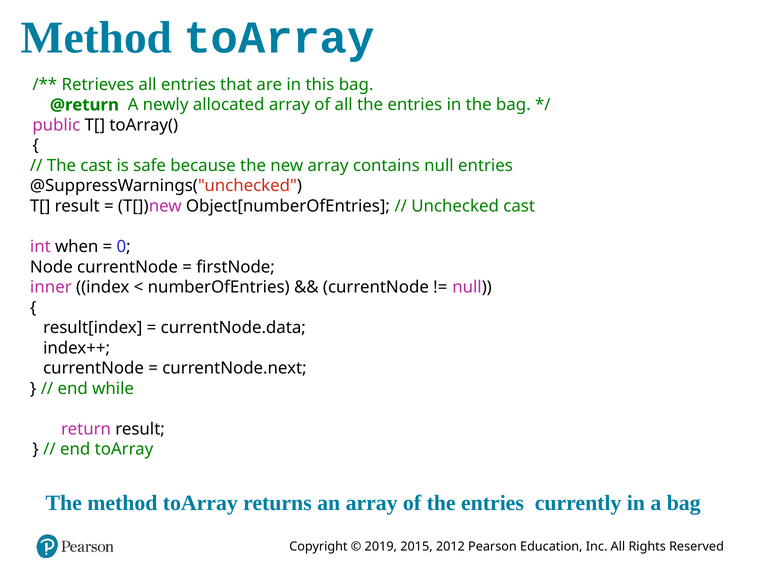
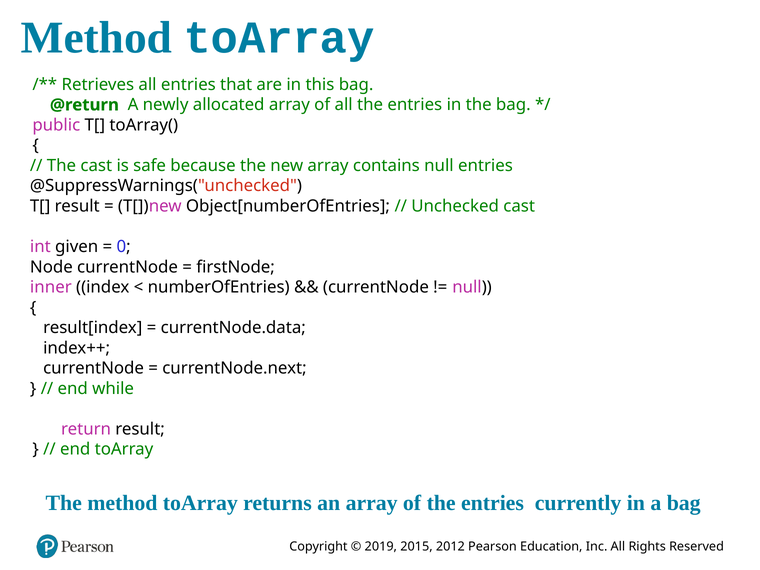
when: when -> given (77, 247)
